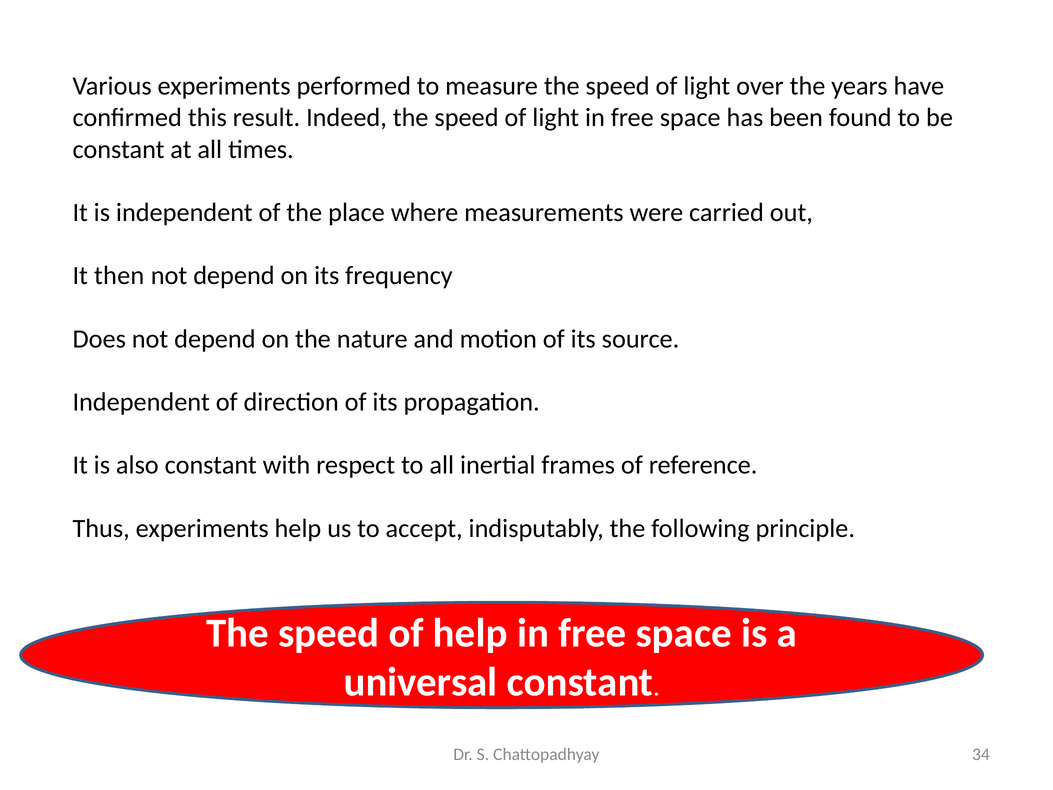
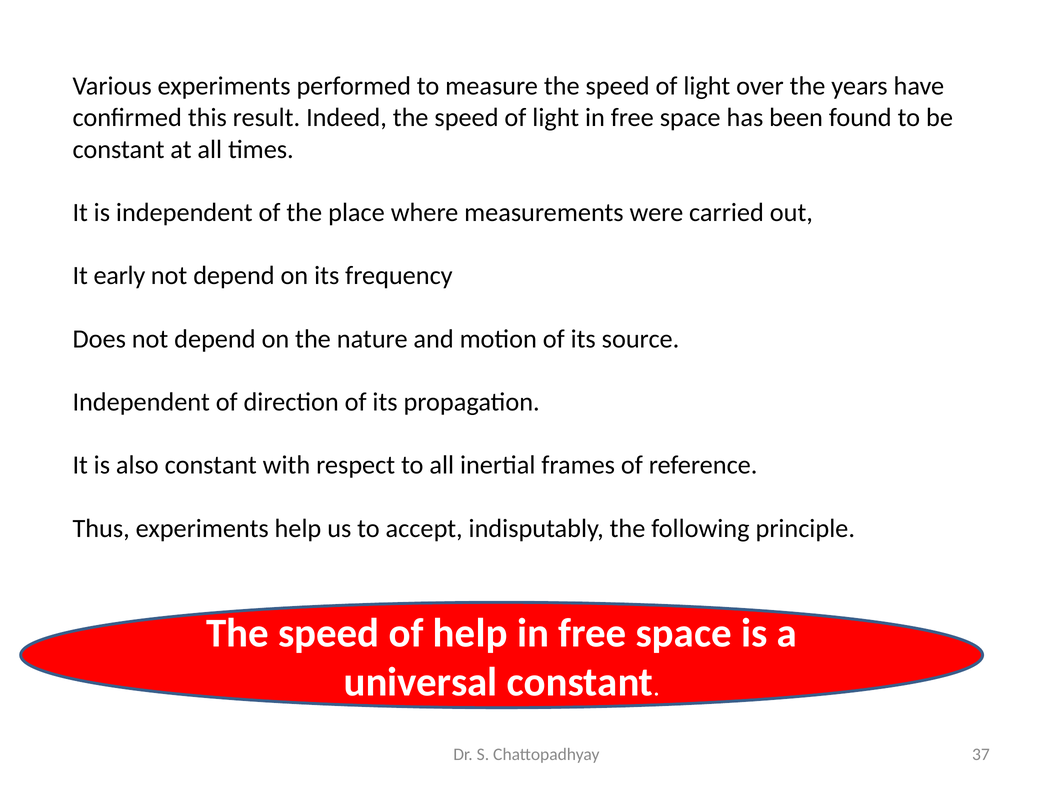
then: then -> early (119, 276)
34: 34 -> 37 (981, 754)
